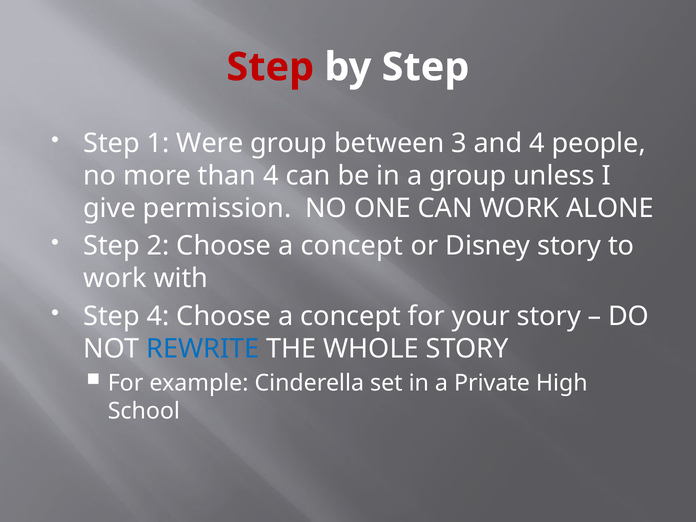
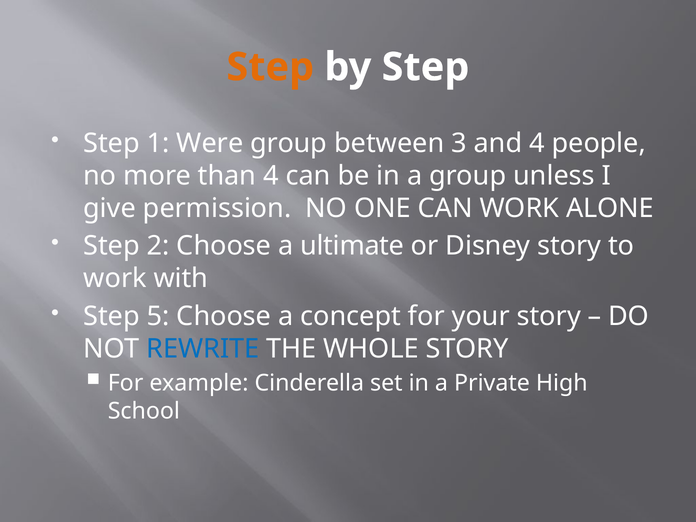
Step colour: red -> orange (270, 67)
2 Choose a concept: concept -> ultimate (352, 246)
Step 4: 4 -> 5 (158, 316)
